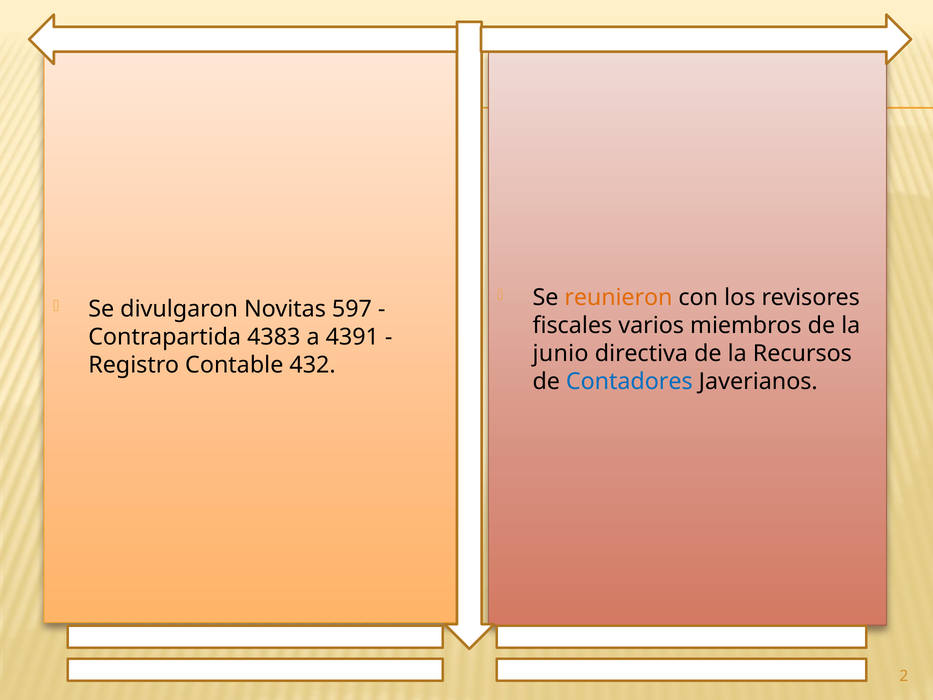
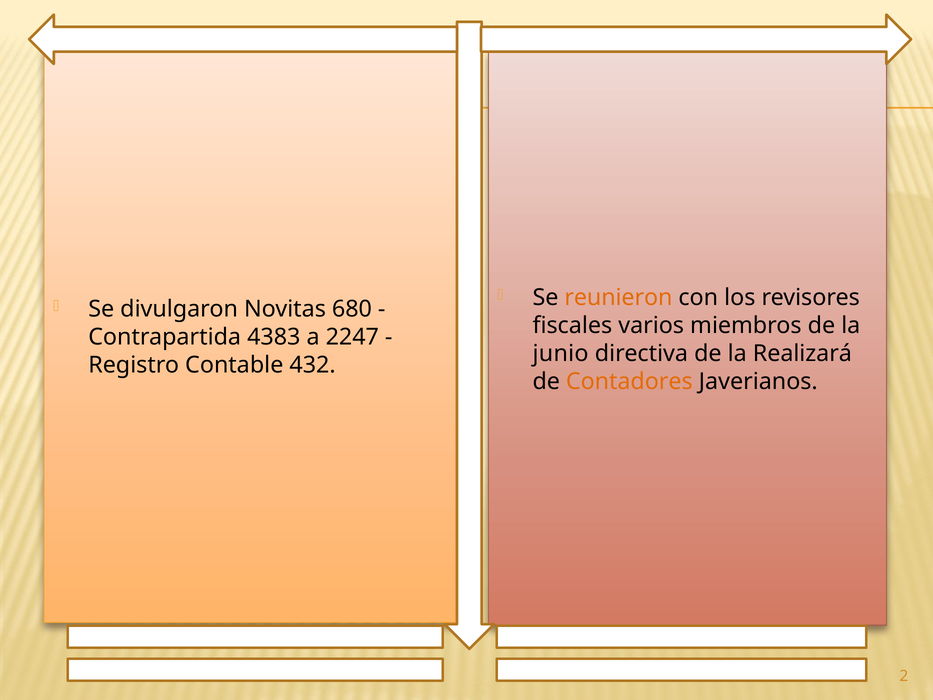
597: 597 -> 680 (352, 309)
4391: 4391 -> 2247 (352, 337)
Recursos: Recursos -> Realizará (802, 354)
Contadores colour: blue -> orange (629, 382)
